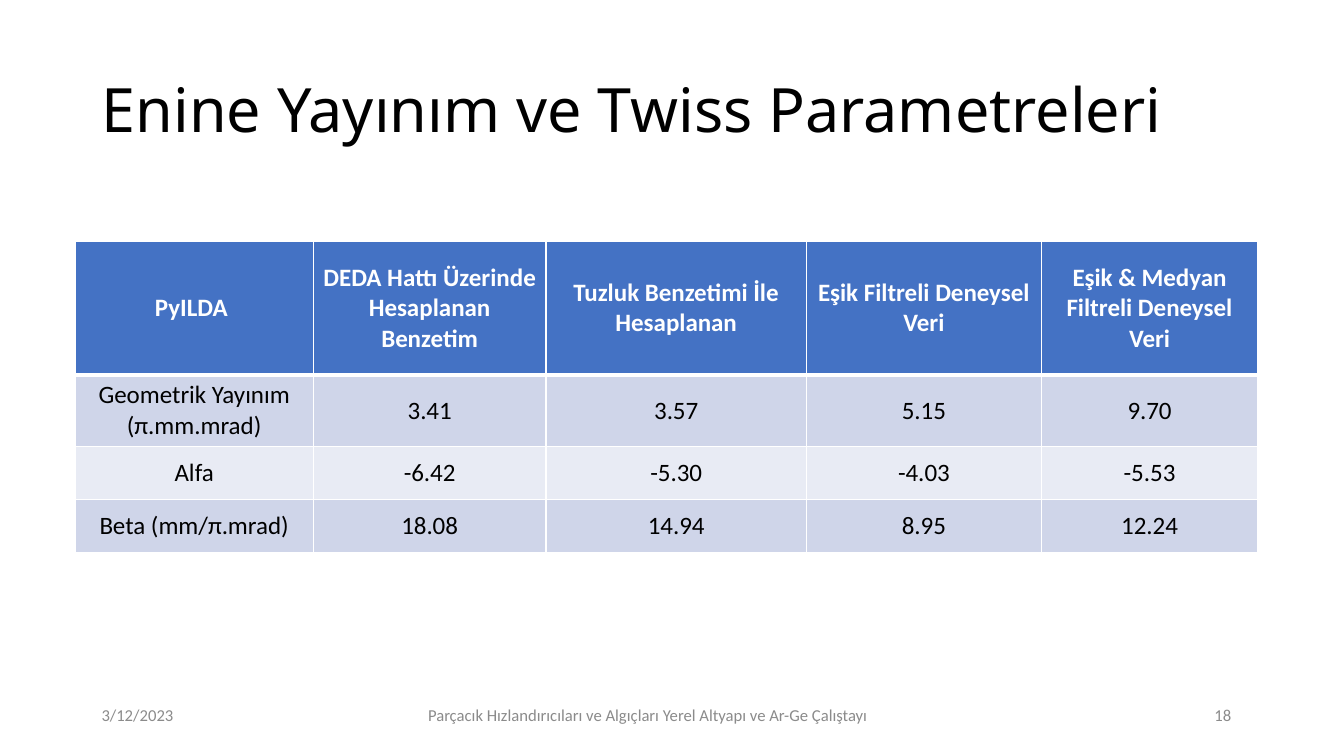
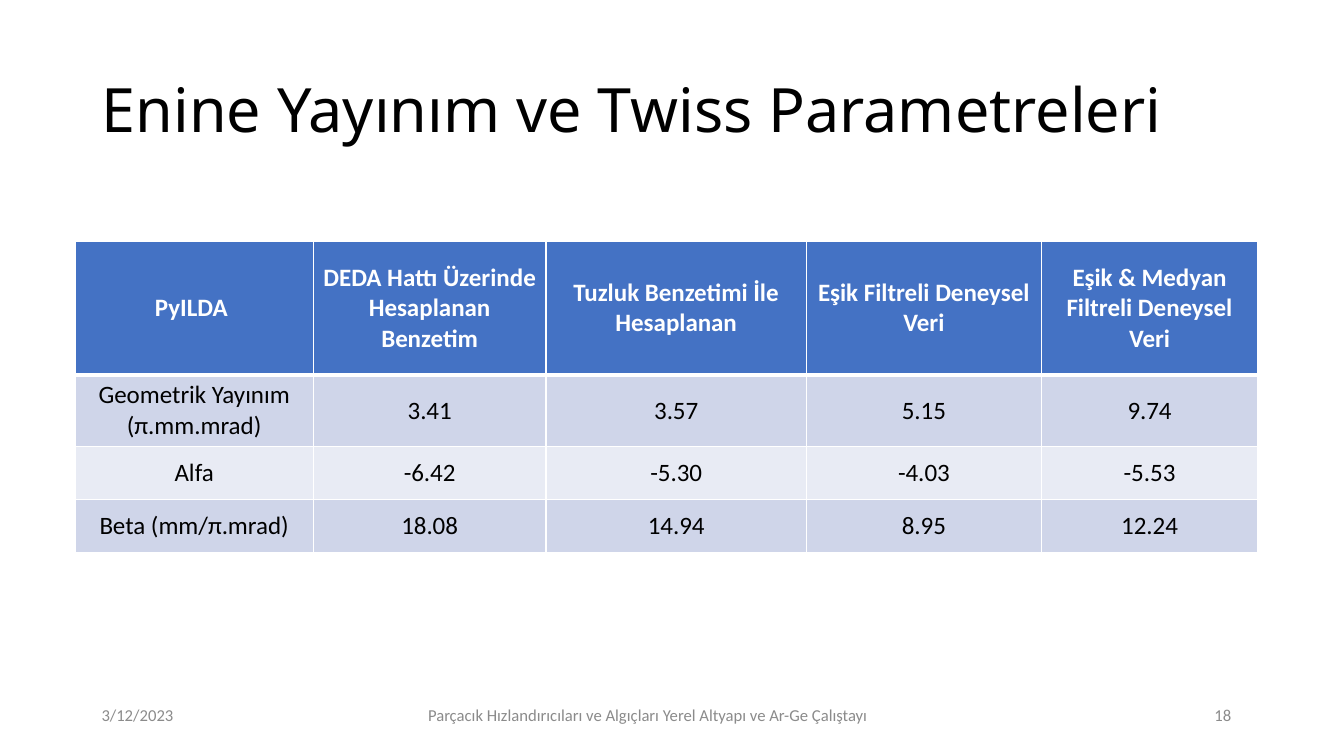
9.70: 9.70 -> 9.74 (1150, 411)
